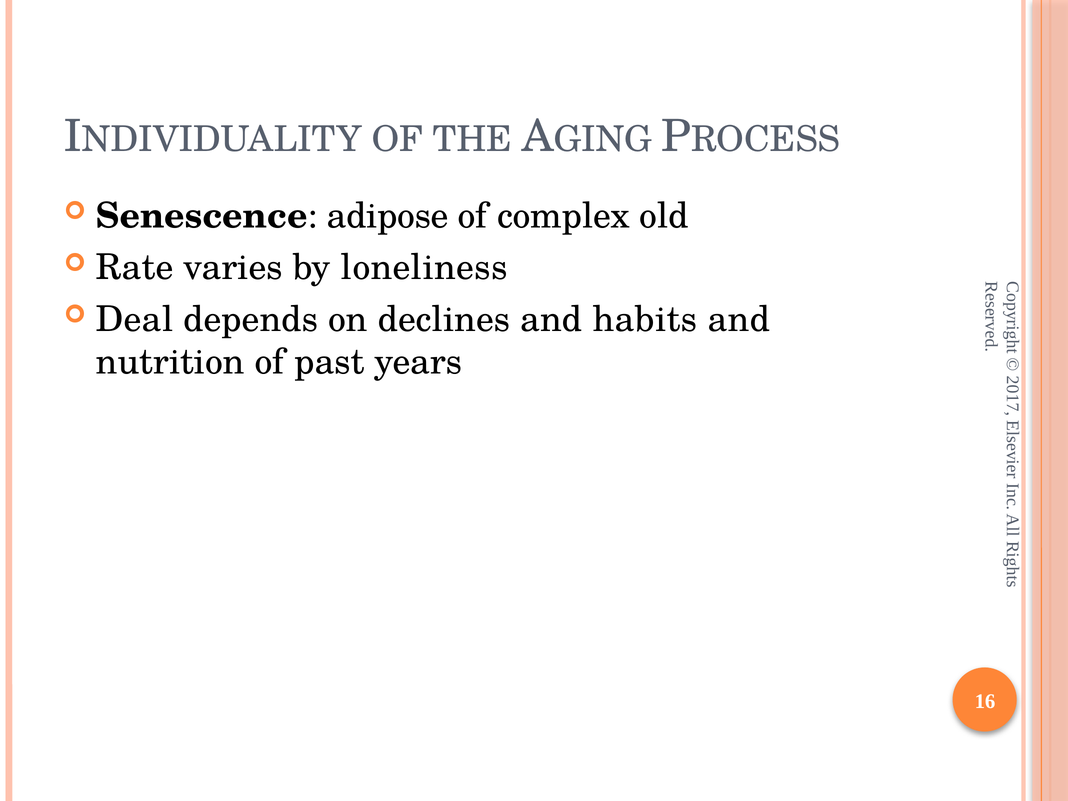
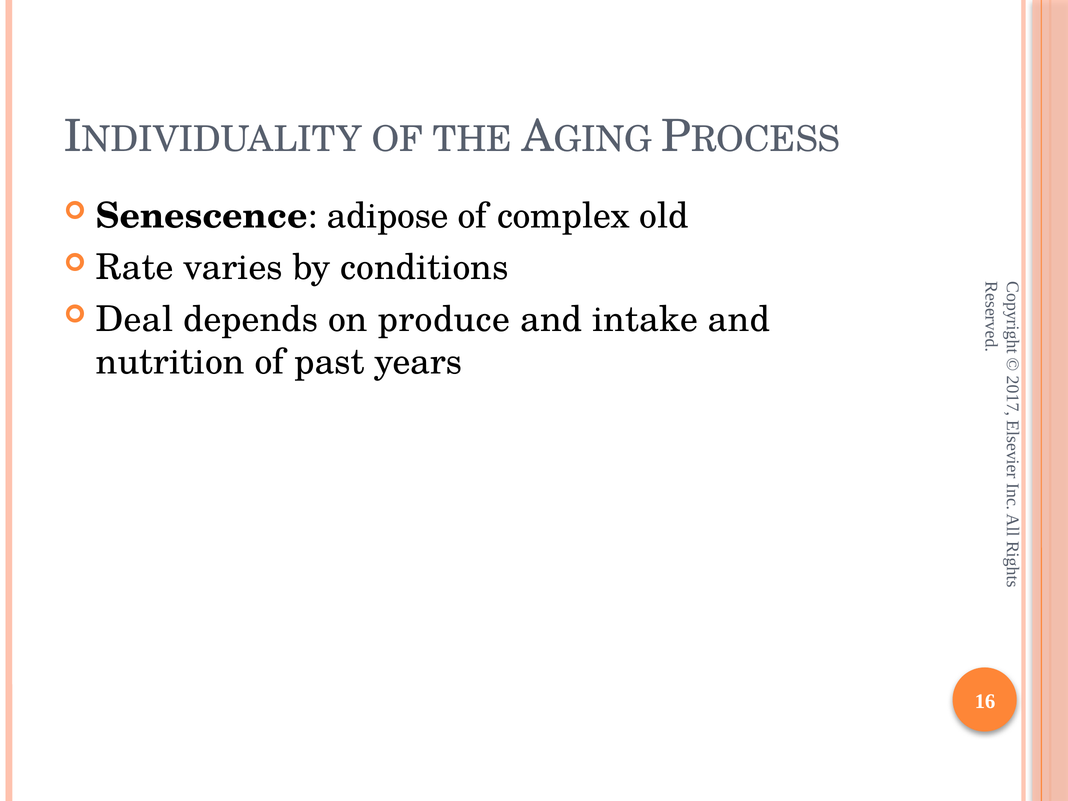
loneliness: loneliness -> conditions (425, 268)
declines: declines -> produce (444, 319)
habits: habits -> intake (645, 319)
